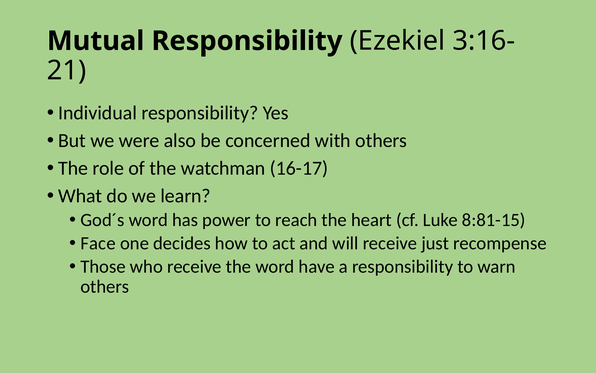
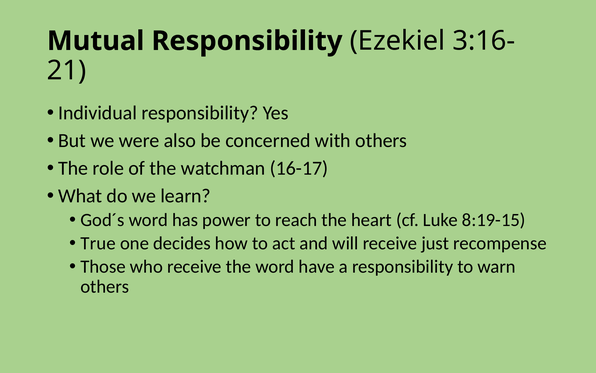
8:81-15: 8:81-15 -> 8:19-15 (494, 220)
Face: Face -> True (98, 243)
